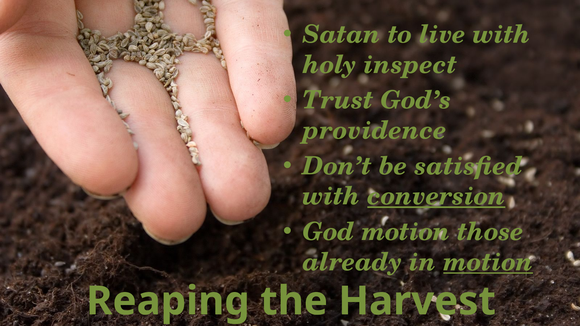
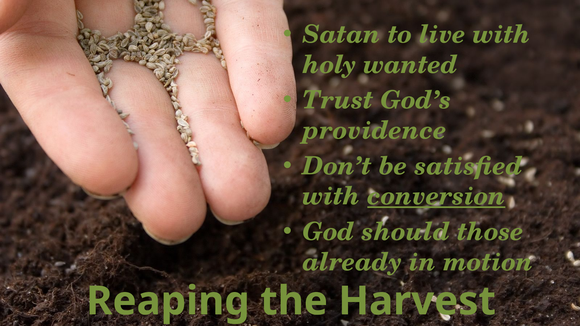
inspect: inspect -> wanted (410, 65)
God motion: motion -> should (406, 232)
motion underline: present -> none (488, 262)
